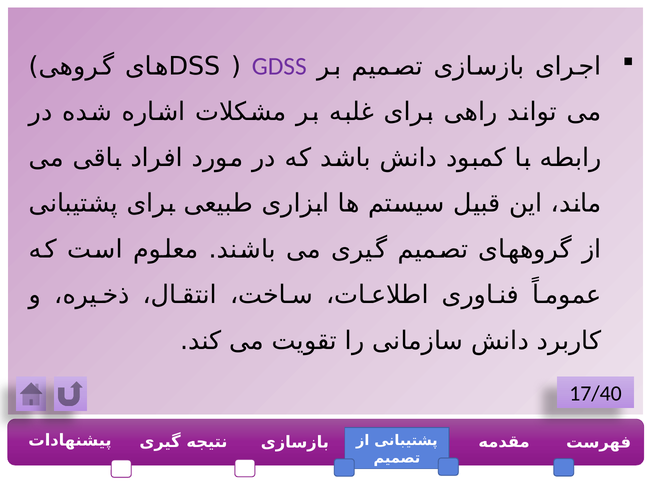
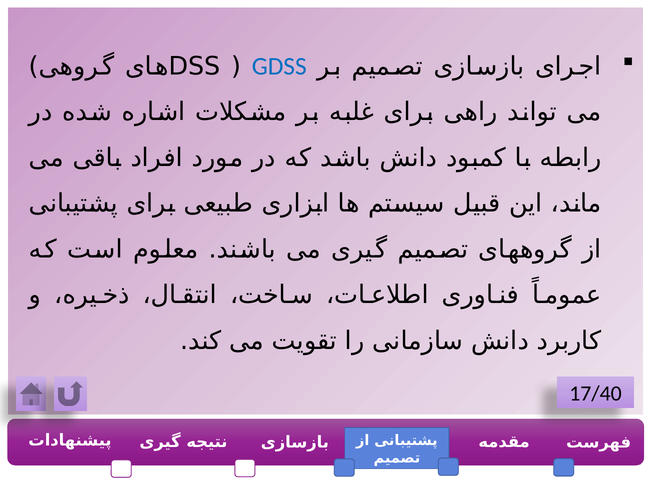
GDSS colour: purple -> blue (279, 66)
